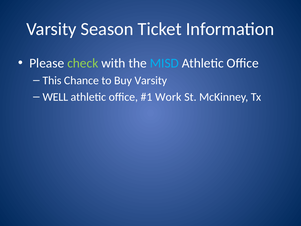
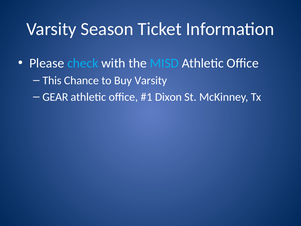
check colour: light green -> light blue (83, 63)
WELL: WELL -> GEAR (55, 97)
Work: Work -> Dixon (168, 97)
